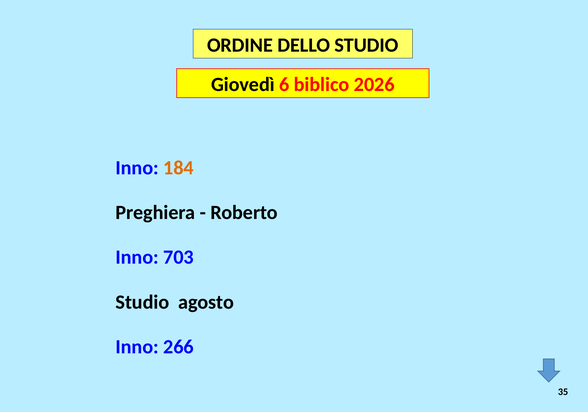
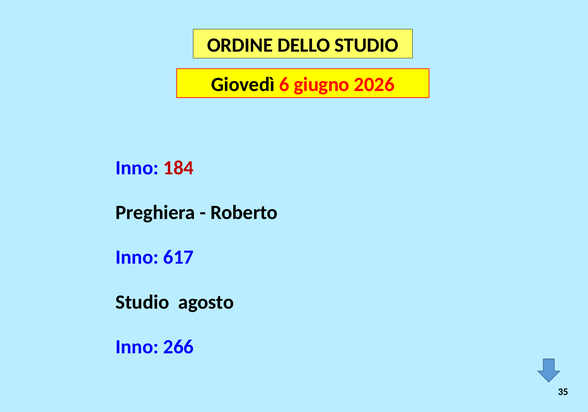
biblico: biblico -> giugno (322, 85)
184 colour: orange -> red (179, 168)
703: 703 -> 617 (179, 257)
